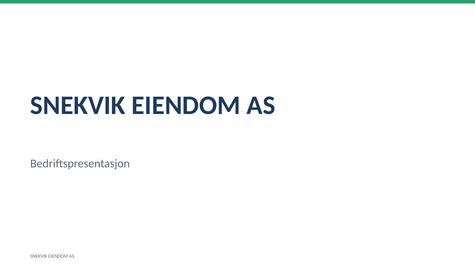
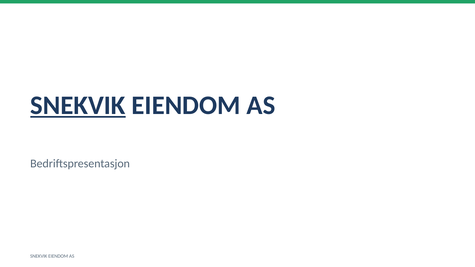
SNEKVIK underline: none -> present (78, 105)
